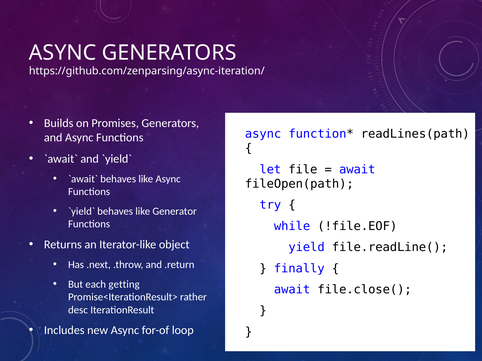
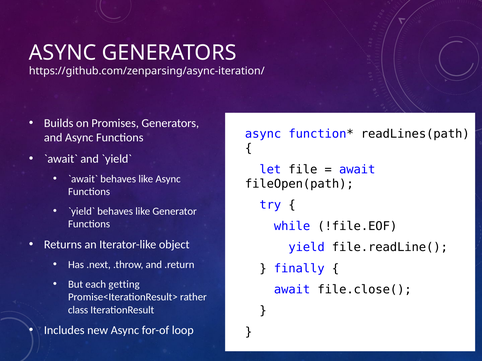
desc: desc -> class (78, 310)
